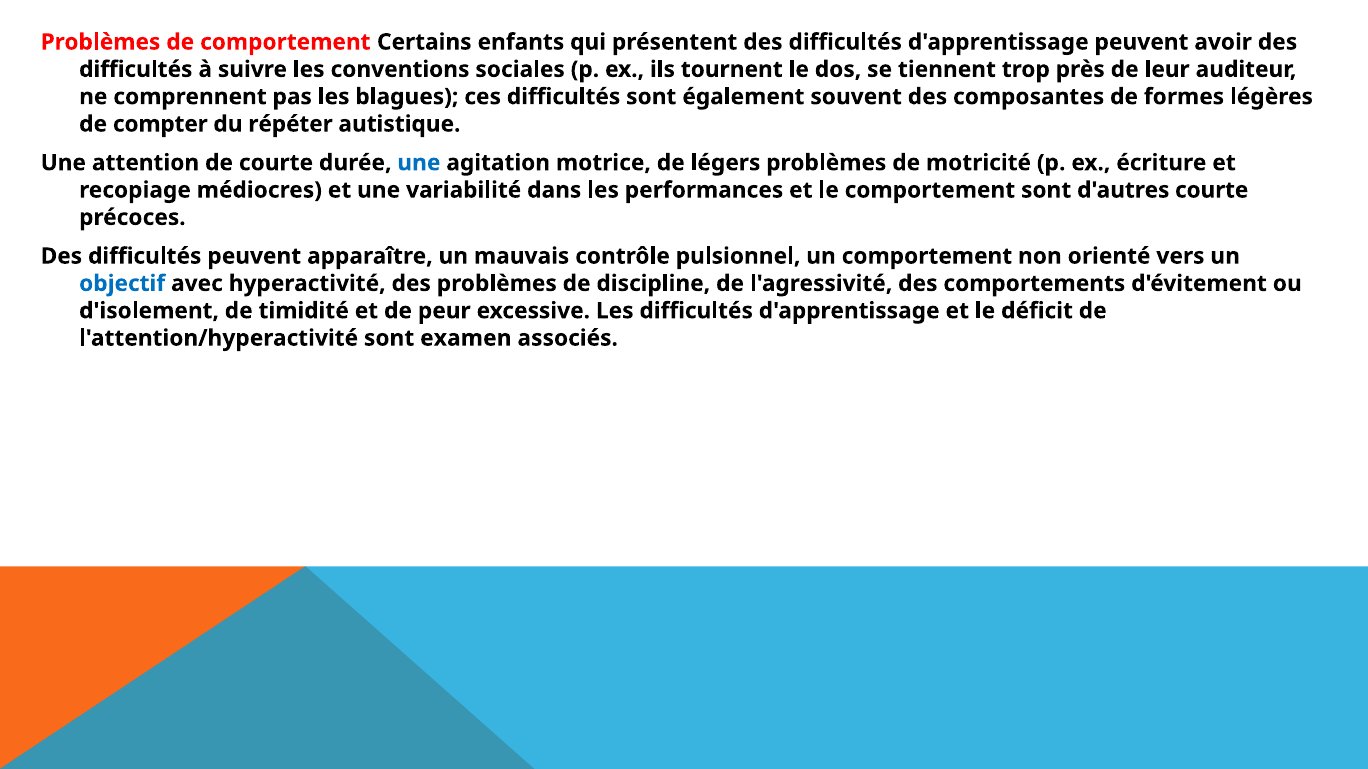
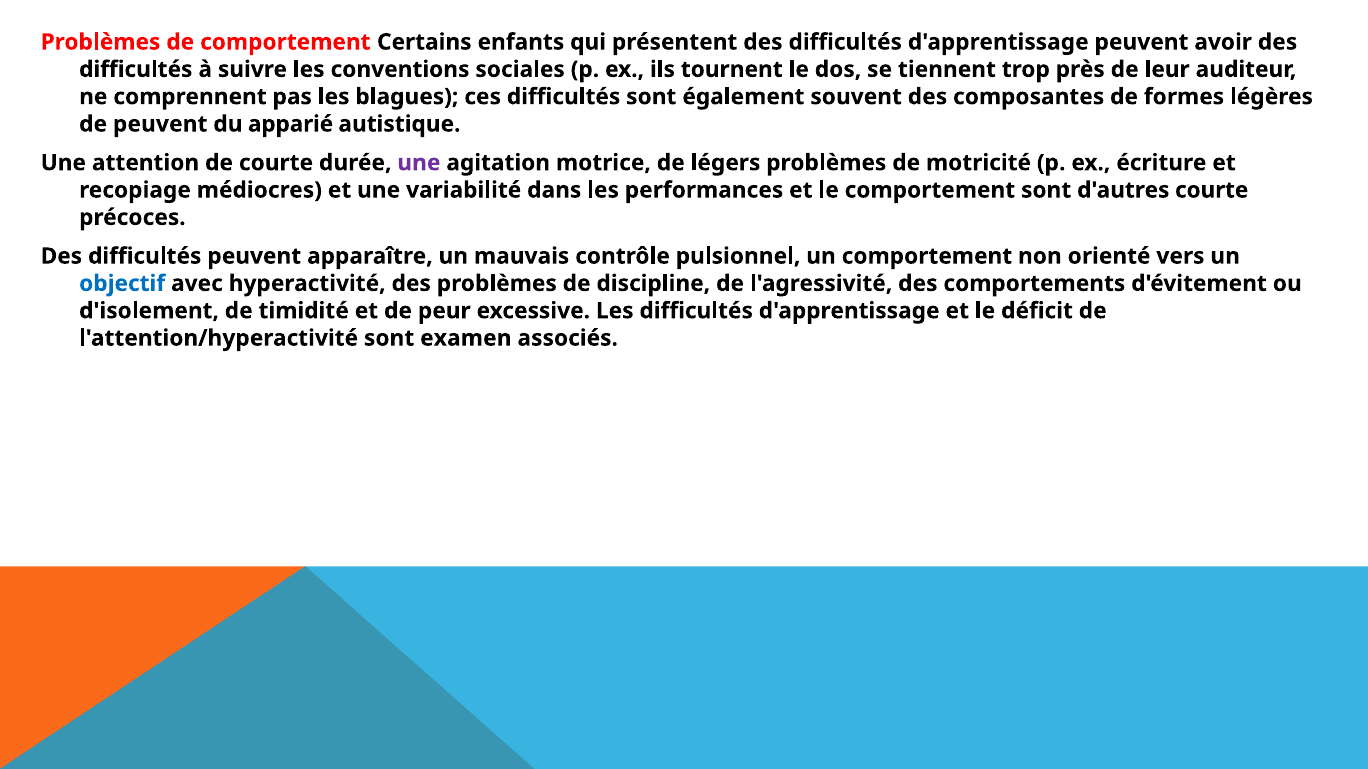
de compter: compter -> peuvent (160, 124)
répéter: répéter -> apparié (291, 124)
une colour: blue -> purple (419, 163)
